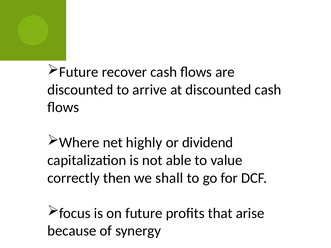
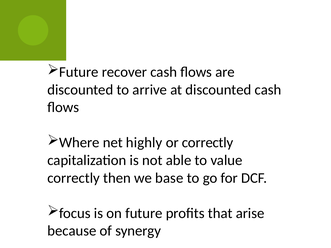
or dividend: dividend -> correctly (208, 143)
shall: shall -> base (169, 178)
